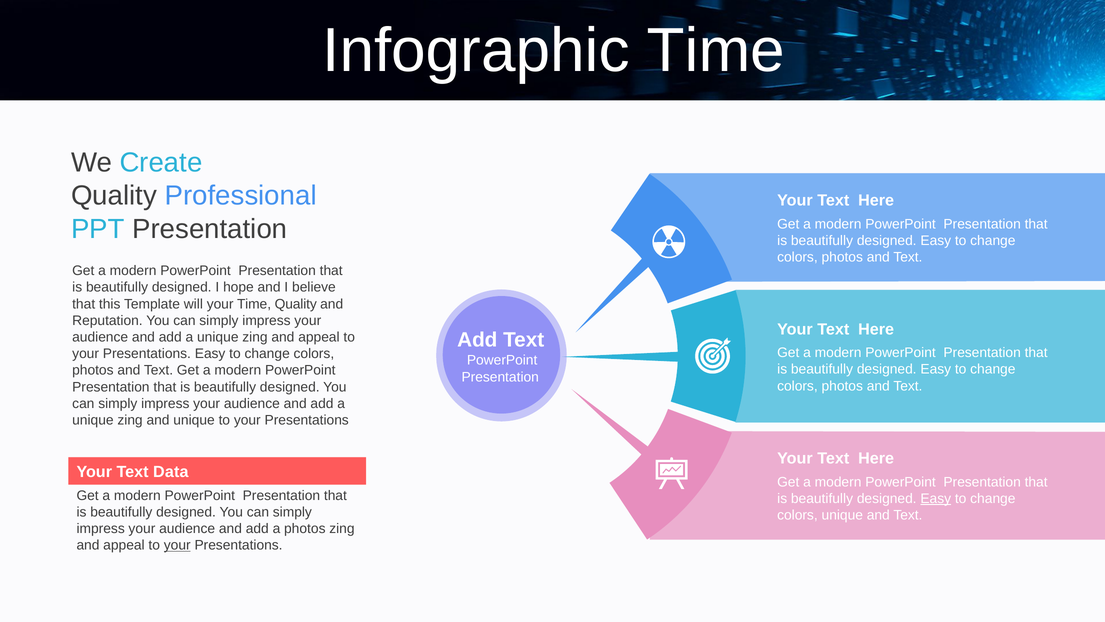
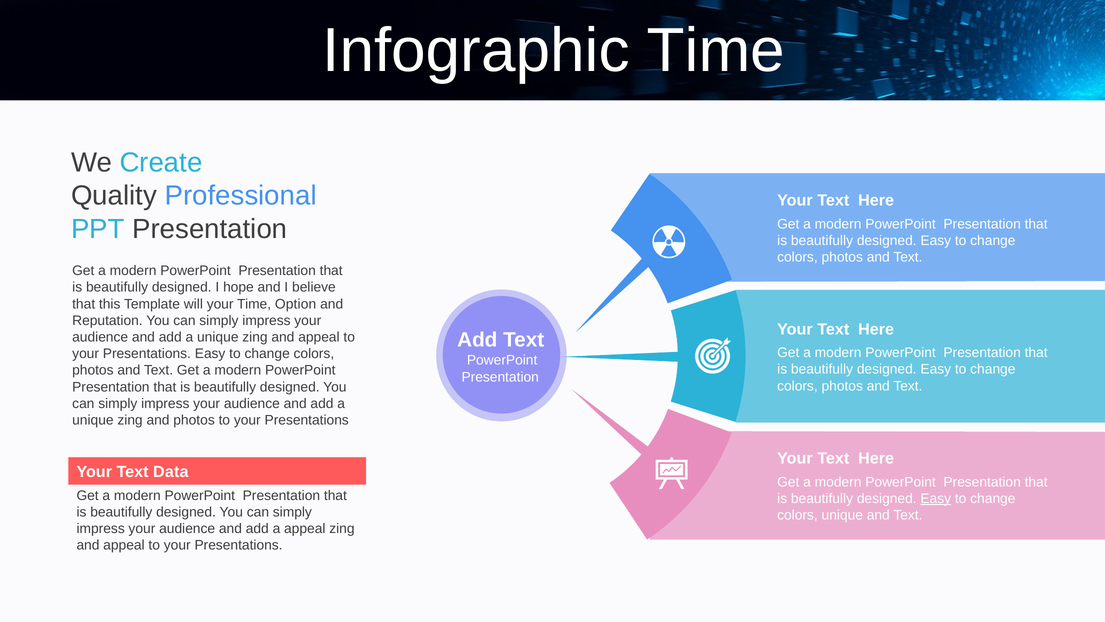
Time Quality: Quality -> Option (296, 304)
and unique: unique -> photos (194, 420)
a photos: photos -> appeal (305, 528)
your underline: present -> none (177, 545)
